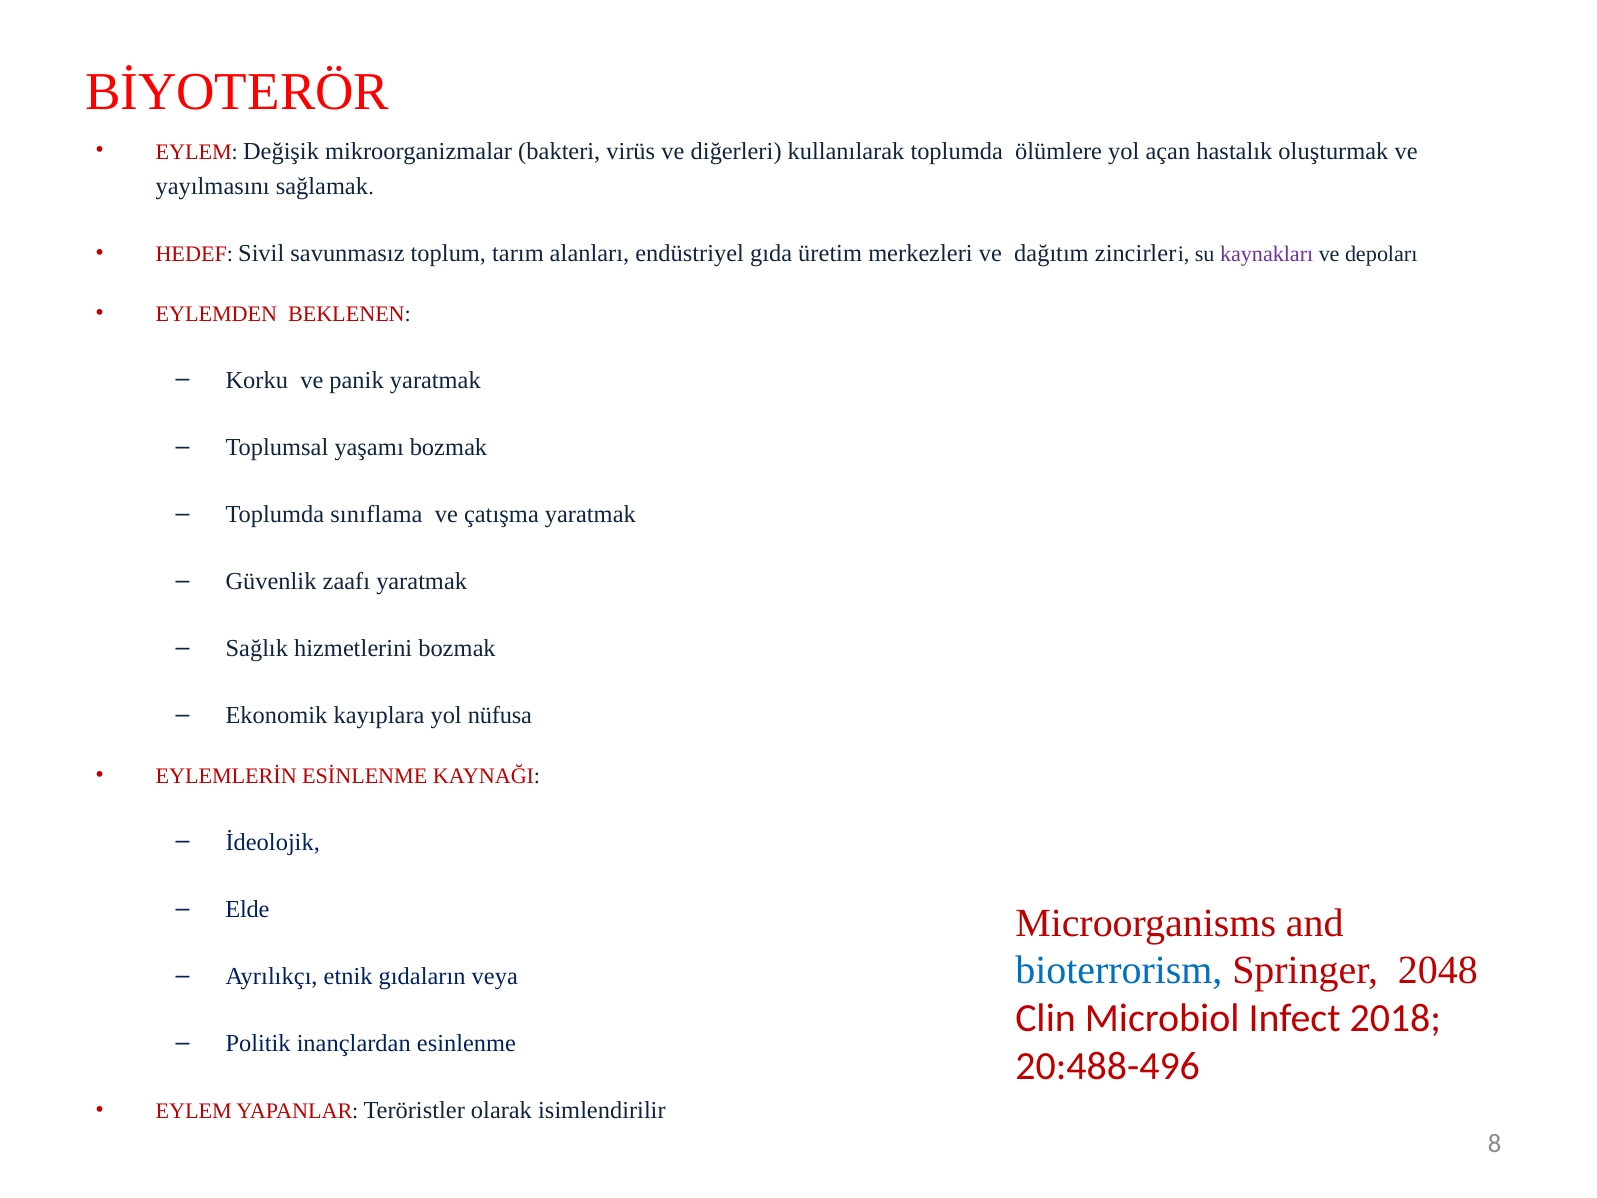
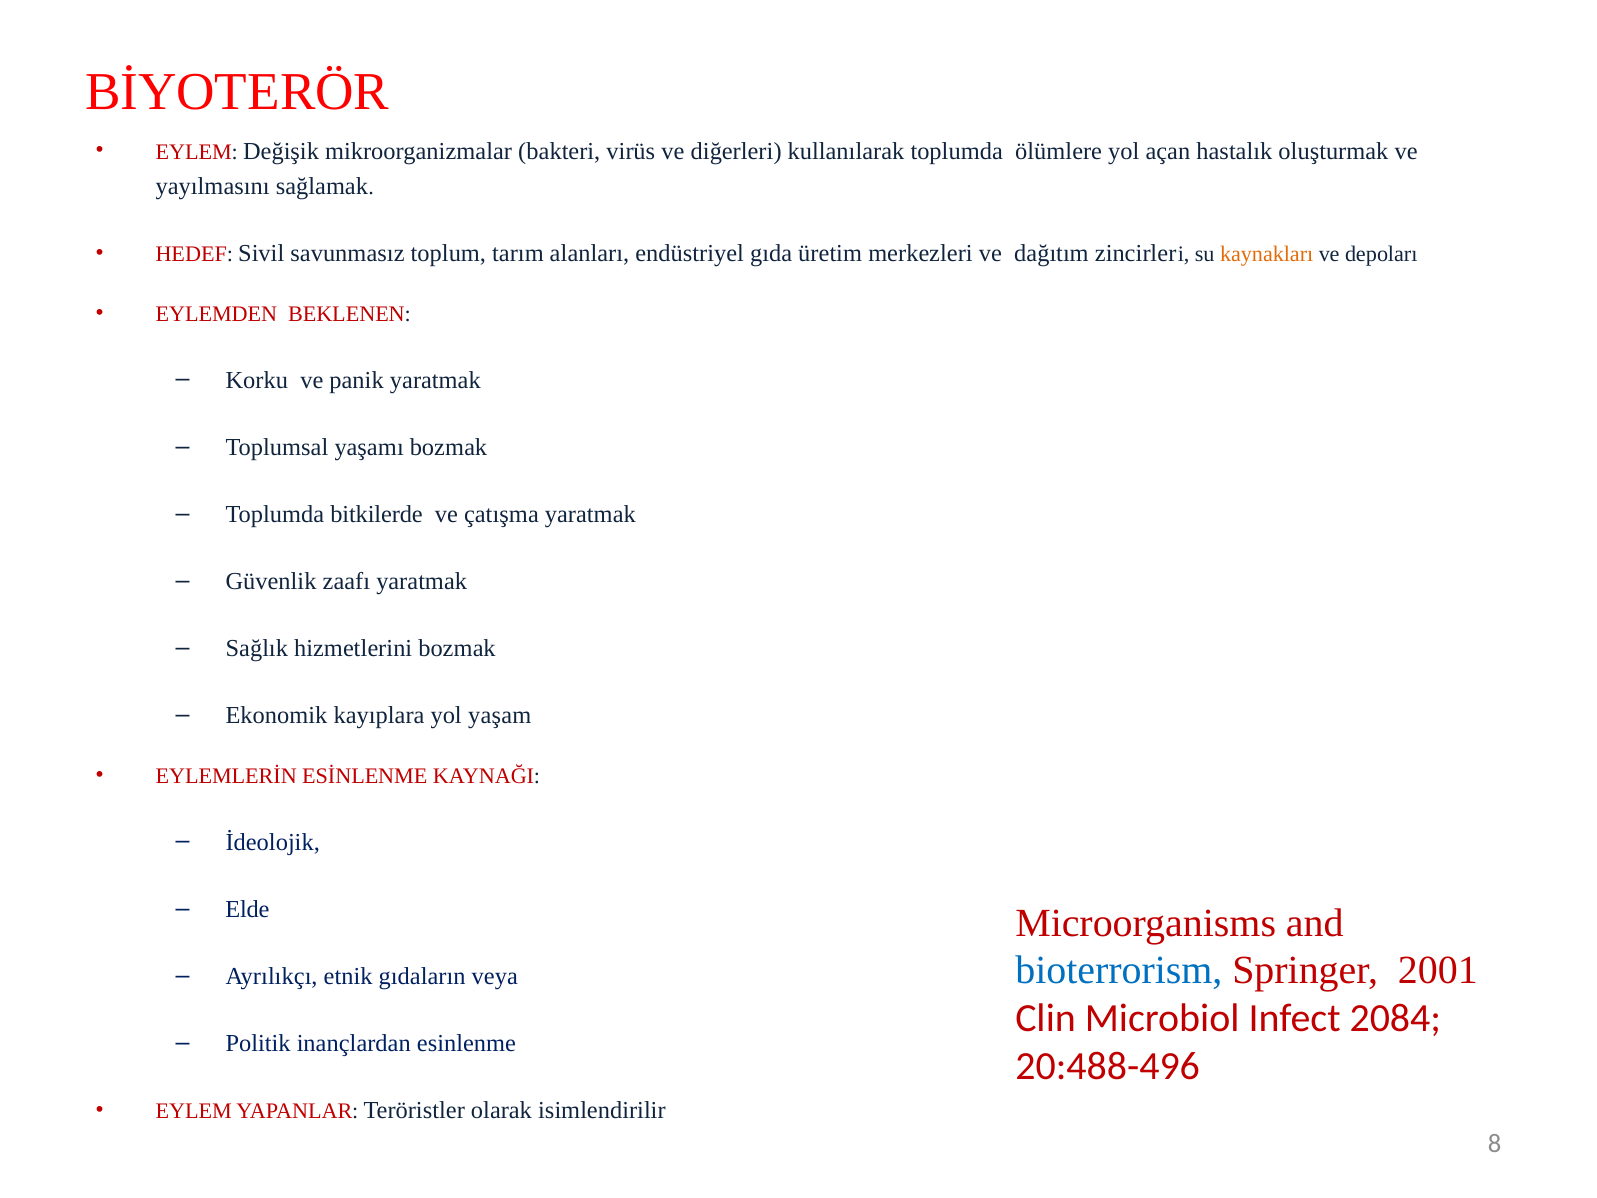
kaynakları colour: purple -> orange (1267, 254)
sınıflama: sınıflama -> bitkilerde (377, 514)
nüfusa: nüfusa -> yaşam (500, 715)
2048: 2048 -> 2001 (1438, 971)
2018: 2018 -> 2084 (1395, 1019)
